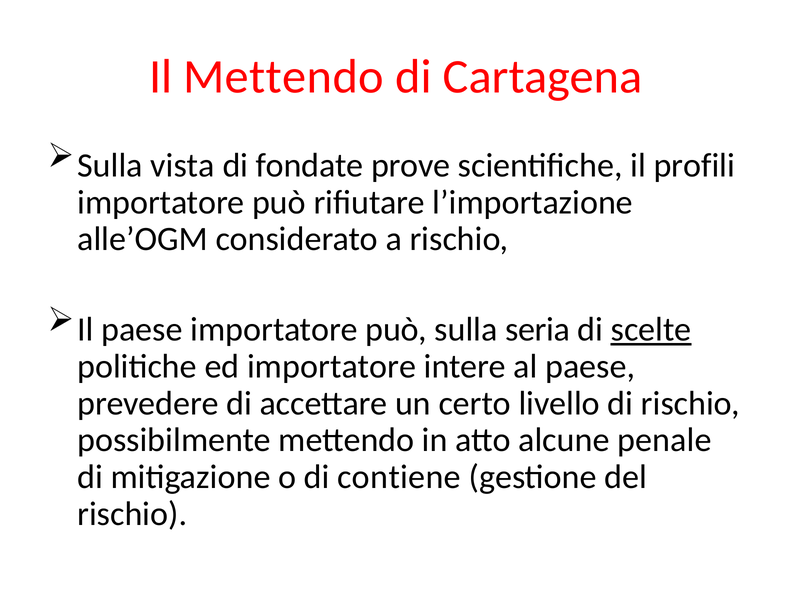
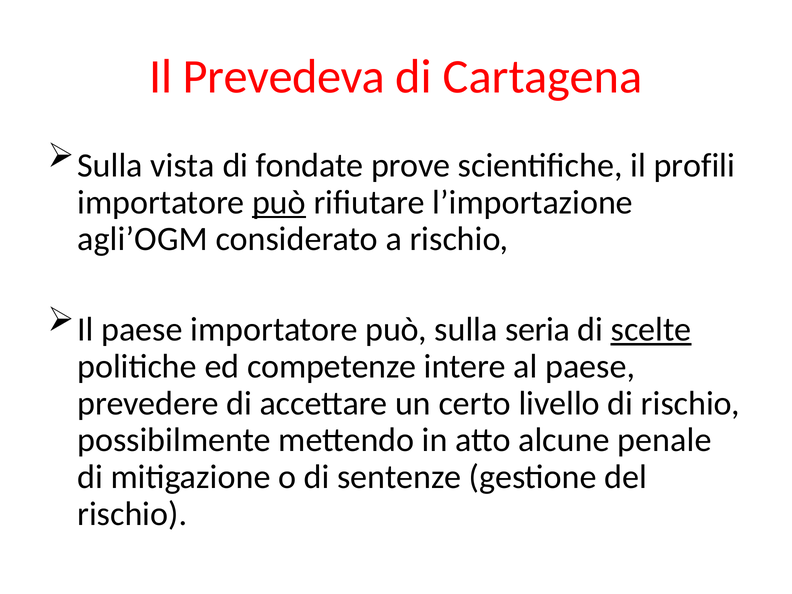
Il Mettendo: Mettendo -> Prevedeva (284, 77)
può underline: none -> present (279, 202)
alle’OGM: alle’OGM -> agli’OGM (143, 239)
ed importatore: importatore -> competenze (332, 366)
contiene: contiene -> sentenze (399, 477)
